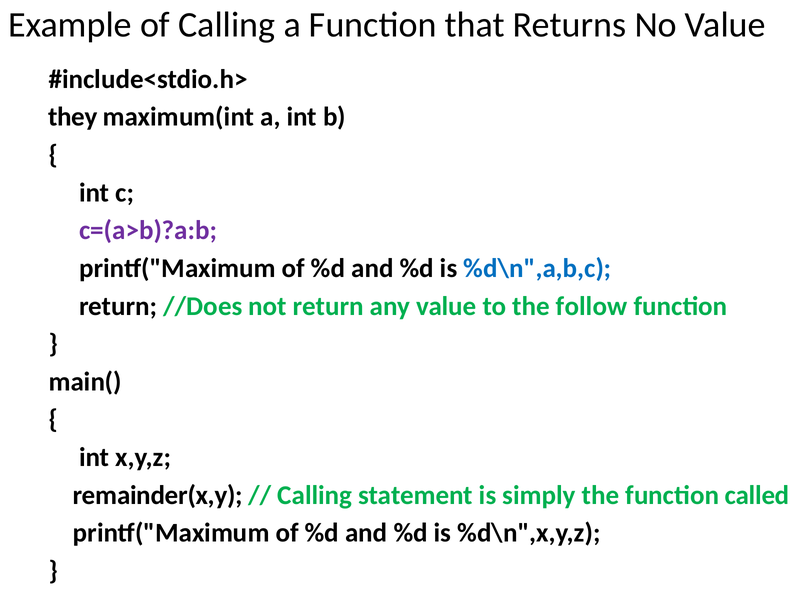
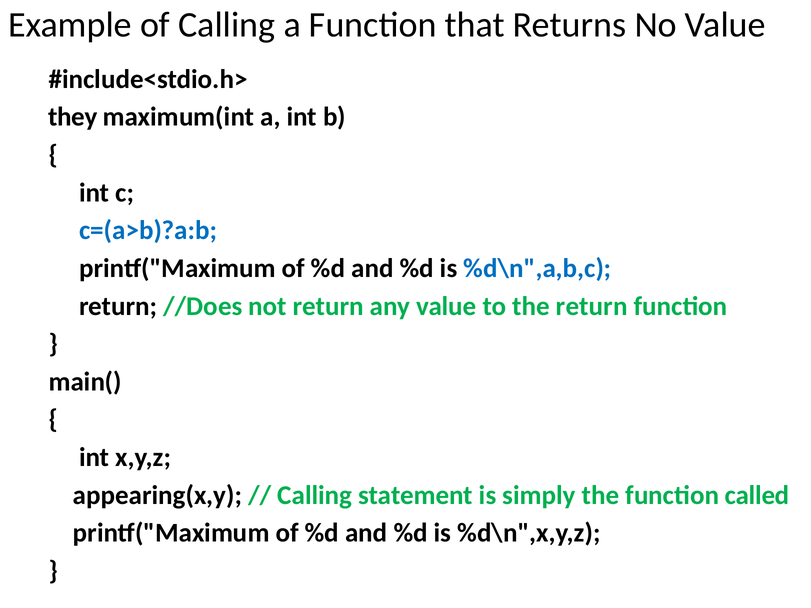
c=(a>b)?a:b colour: purple -> blue (148, 231)
the follow: follow -> return (592, 306)
remainder(x,y: remainder(x,y -> appearing(x,y (157, 495)
